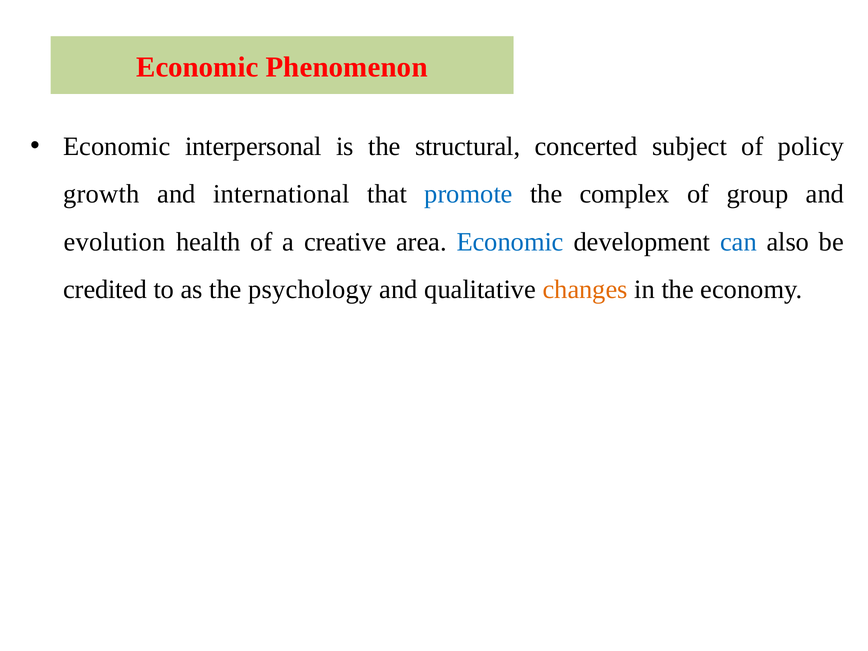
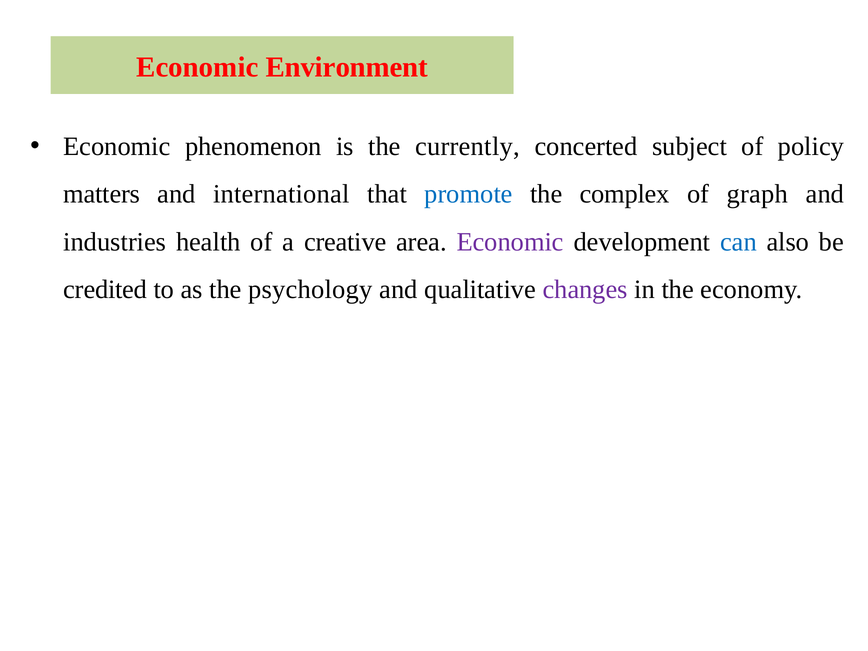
Phenomenon: Phenomenon -> Environment (347, 67)
interpersonal: interpersonal -> phenomenon (253, 146)
structural: structural -> currently (467, 146)
growth: growth -> matters (102, 194)
group: group -> graph (757, 194)
evolution: evolution -> industries (115, 242)
Economic colour: blue -> purple (510, 242)
changes colour: orange -> purple (585, 290)
